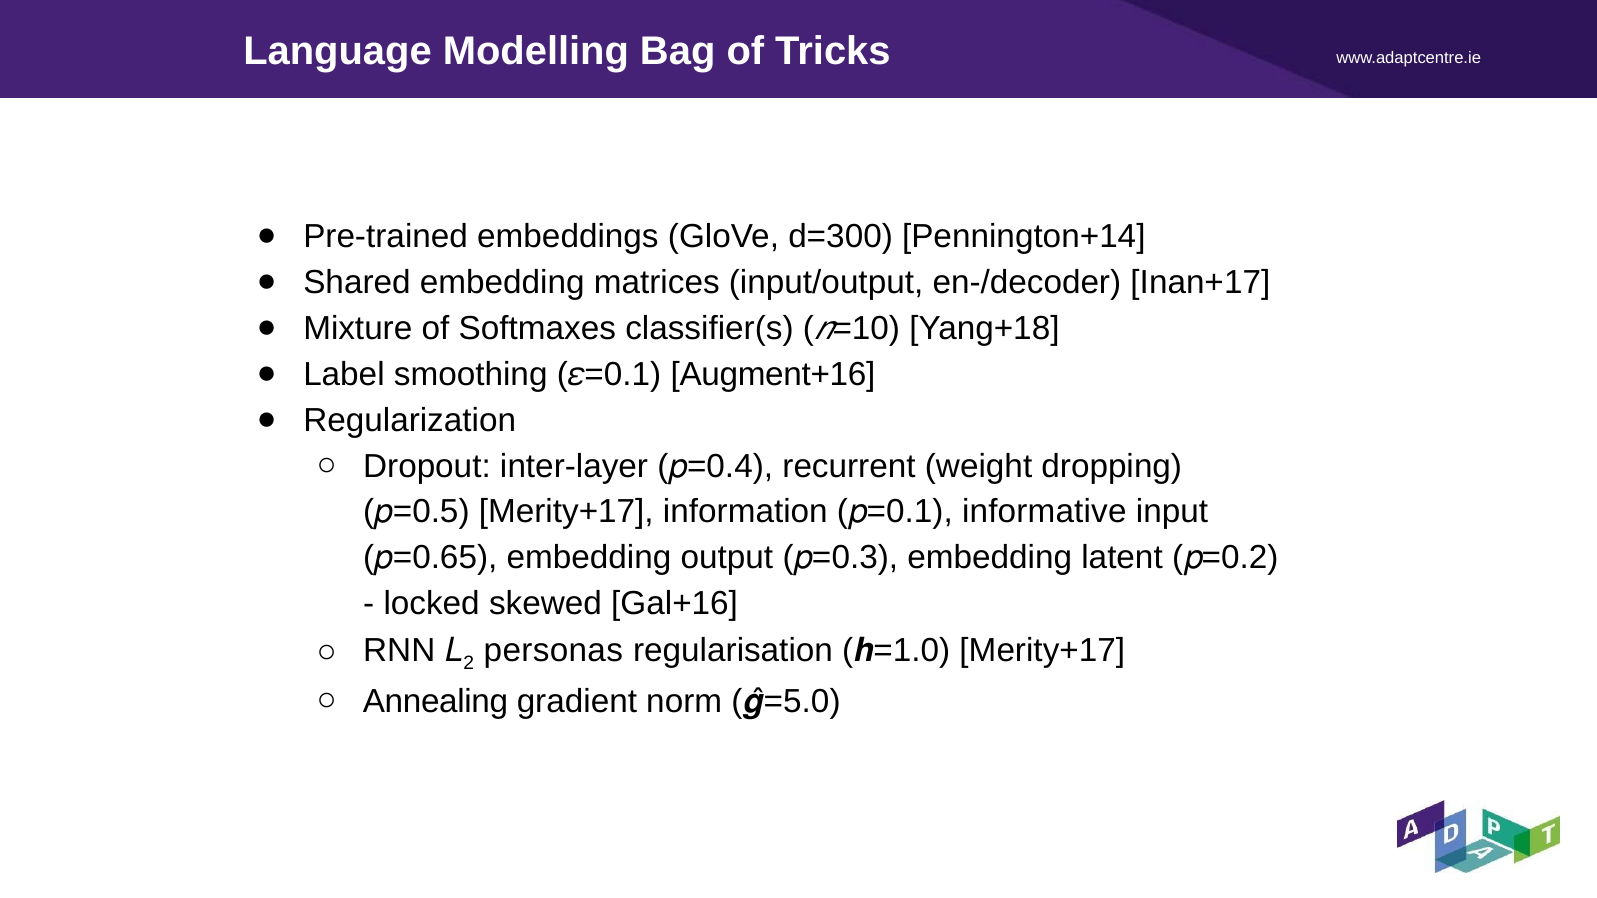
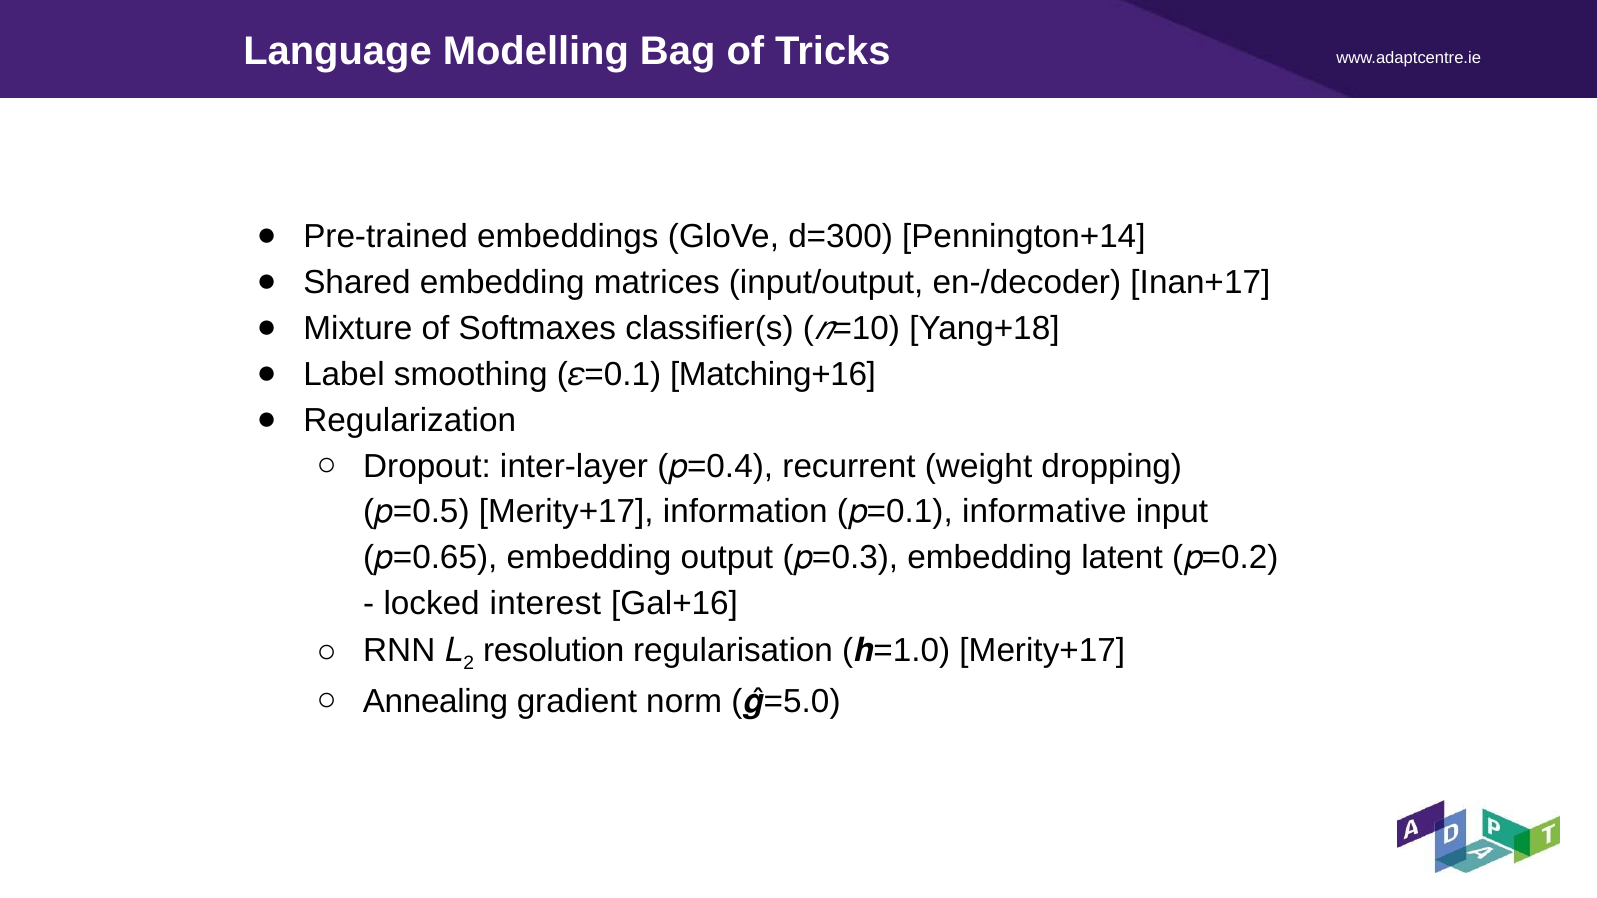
Augment+16: Augment+16 -> Matching+16 (773, 374)
skewed: skewed -> interest (545, 604)
personas: personas -> resolution (554, 651)
